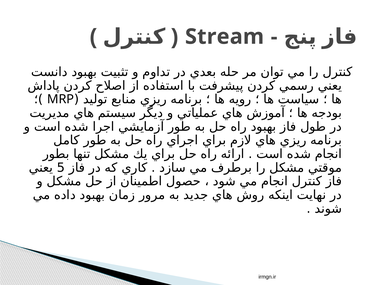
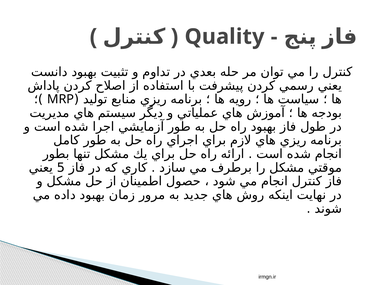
Stream: Stream -> Quality (225, 37)
